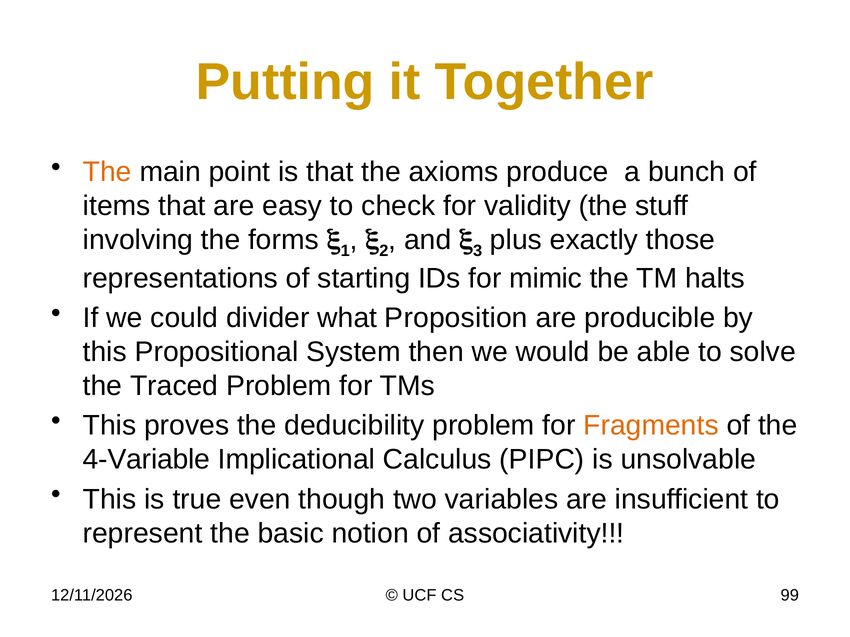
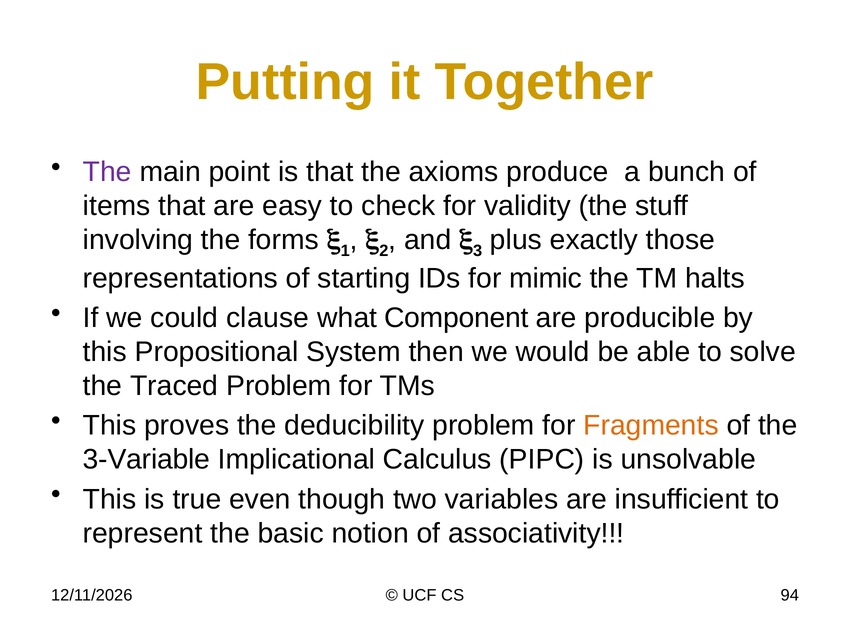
The colour: orange -> purple (107, 172)
divider: divider -> clause (268, 318)
Proposition: Proposition -> Component (456, 318)
4-Variable: 4-Variable -> 3-Variable (146, 460)
99: 99 -> 94 (790, 596)
